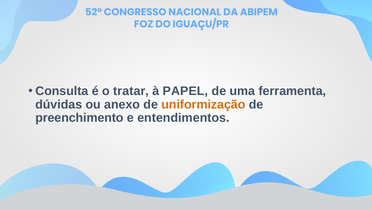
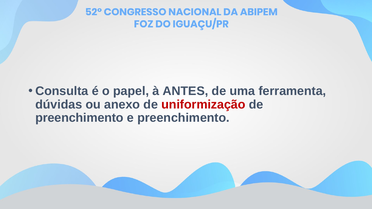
tratar: tratar -> papel (131, 91)
PAPEL: PAPEL -> ANTES (185, 91)
uniformização colour: orange -> red (203, 105)
e entendimentos: entendimentos -> preenchimento (183, 118)
